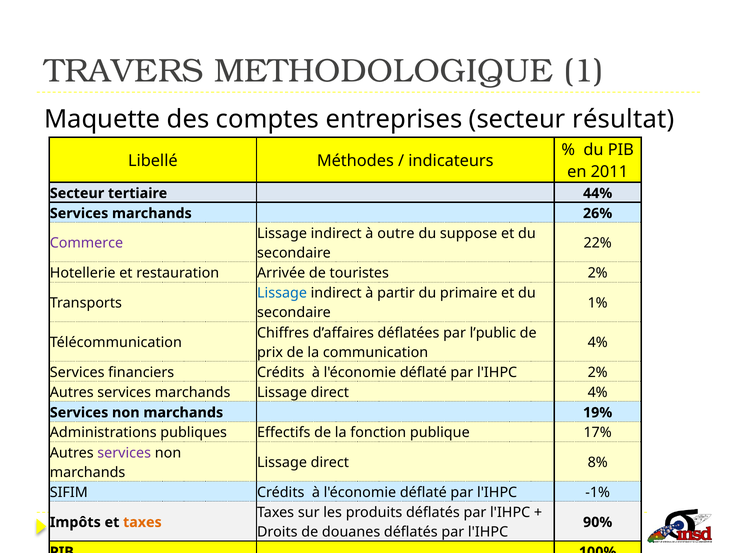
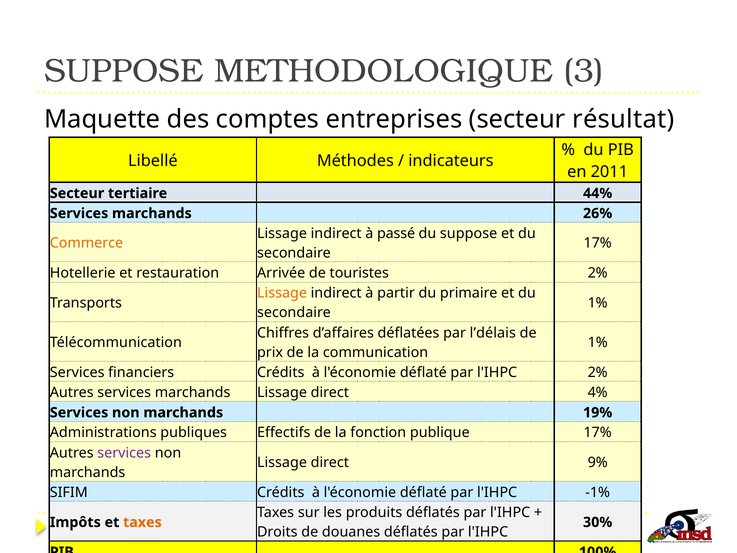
TRAVERS: TRAVERS -> SUPPOSE (124, 71)
1: 1 -> 3 (584, 71)
outre: outre -> passé (396, 233)
Commerce colour: purple -> orange (86, 243)
22%: 22% -> 17% (598, 243)
Lissage colour: blue -> orange (282, 293)
l’public: l’public -> l’délais (493, 333)
4%: 4% -> 1% (598, 342)
8%: 8% -> 9% (598, 462)
90%: 90% -> 30% (598, 522)
